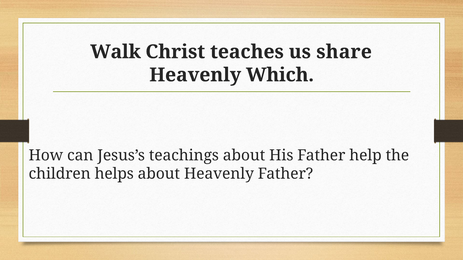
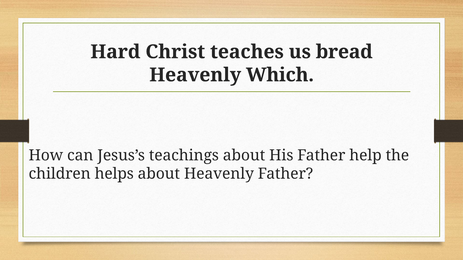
Walk: Walk -> Hard (115, 52)
share: share -> bread (344, 52)
